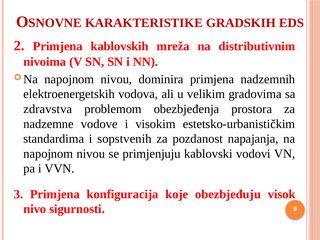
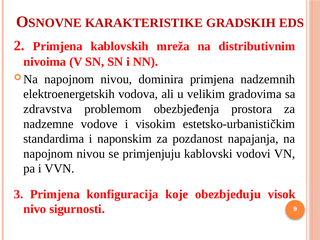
sopstvenih: sopstvenih -> naponskim (125, 139)
